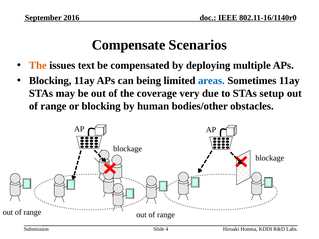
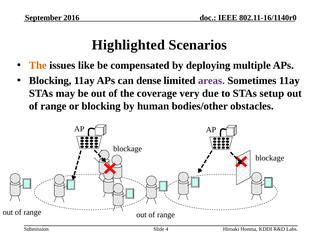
Compensate: Compensate -> Highlighted (128, 45)
text: text -> like (86, 66)
being: being -> dense (149, 81)
areas colour: blue -> purple (211, 81)
